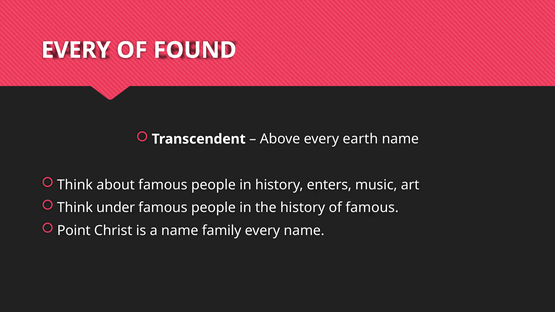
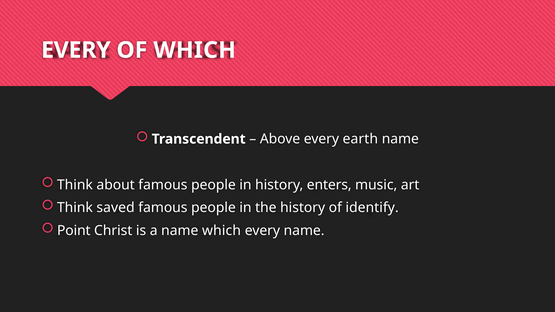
OF FOUND: FOUND -> WHICH (195, 50)
under: under -> saved (116, 208)
of famous: famous -> identify (372, 208)
name family: family -> which (222, 231)
